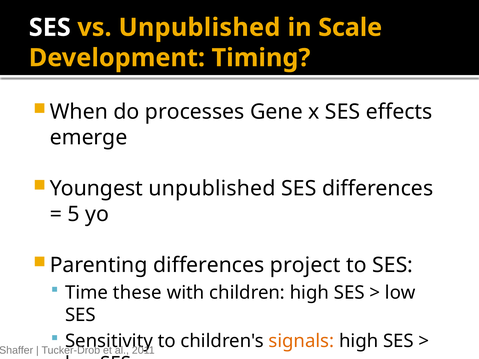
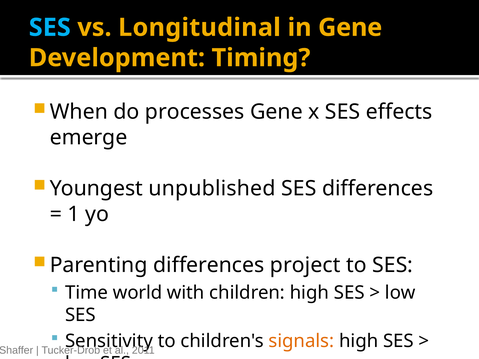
SES colour: white -> light blue (50, 28)
vs Unpublished: Unpublished -> Longitudinal (199, 28)
in Scale: Scale -> Gene (350, 28)
5: 5 -> 1 (74, 214)
these: these -> world (138, 293)
